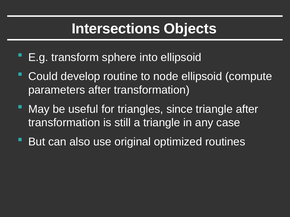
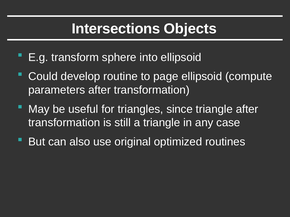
node: node -> page (166, 77)
